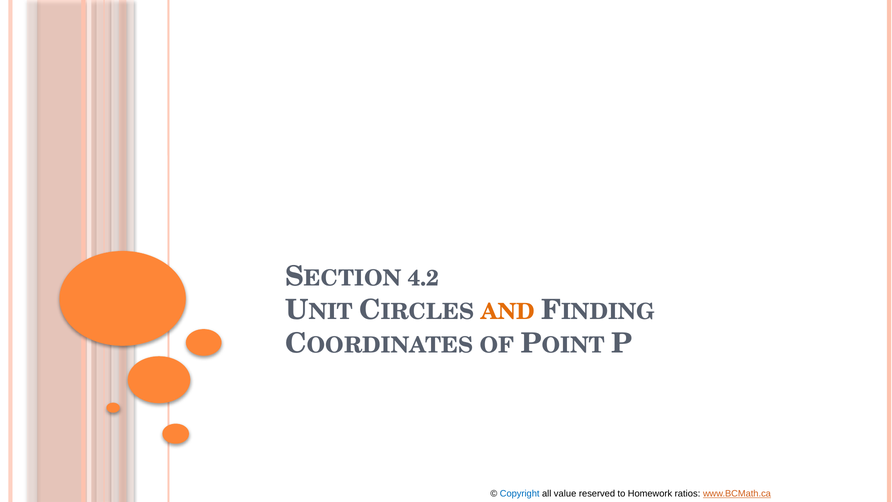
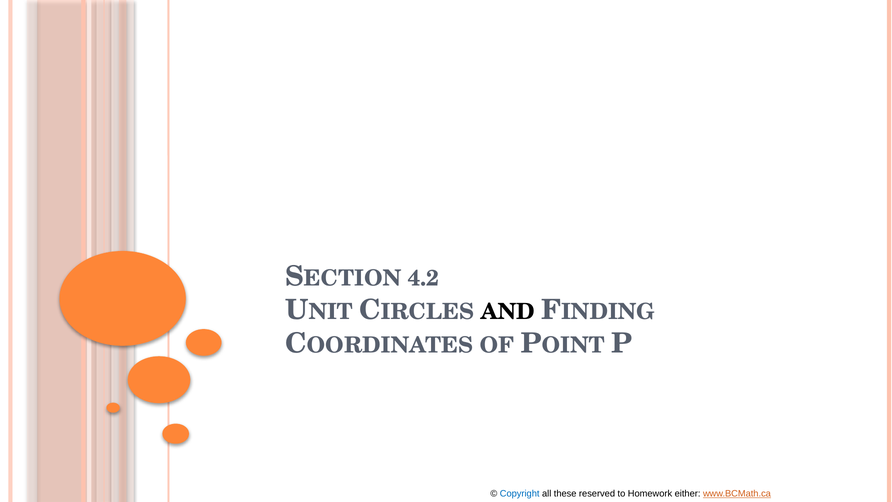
AND colour: orange -> black (508, 312)
value: value -> these (565, 493)
ratios: ratios -> either (688, 493)
